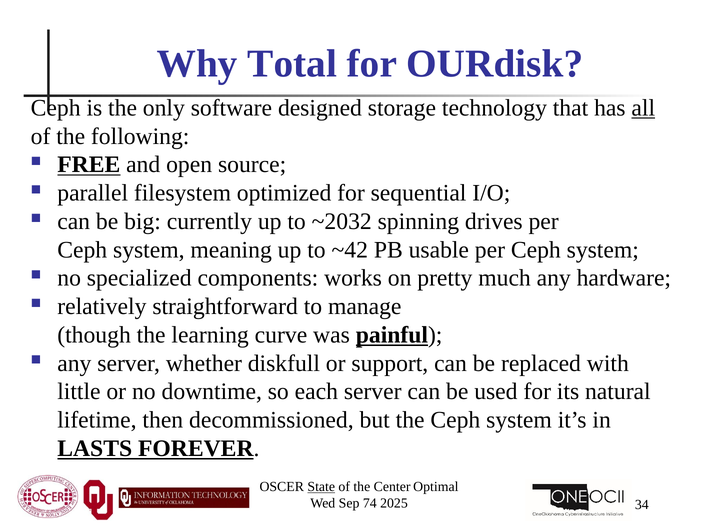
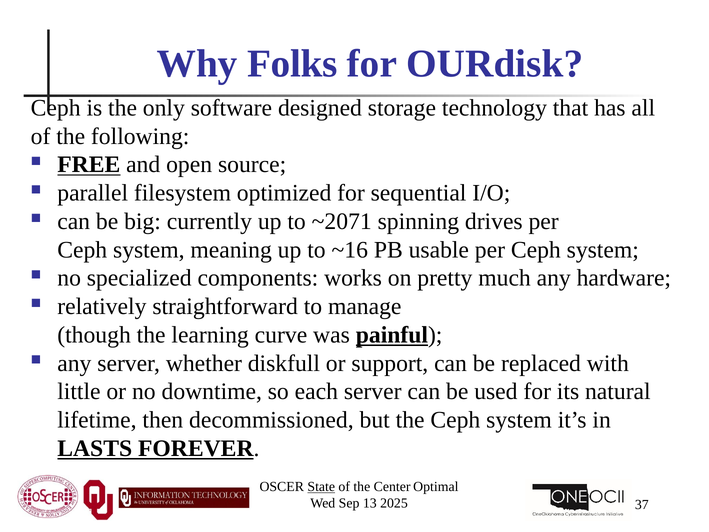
Total: Total -> Folks (292, 64)
all underline: present -> none (643, 108)
~2032: ~2032 -> ~2071 (342, 221)
~42: ~42 -> ~16 (350, 250)
74: 74 -> 13 (370, 503)
34: 34 -> 37 (642, 505)
